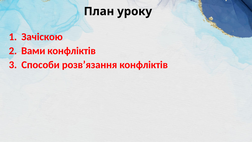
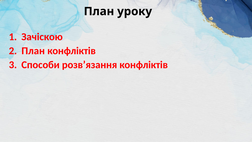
Вами: Вами -> План (33, 51)
